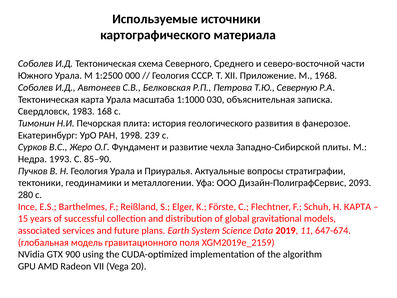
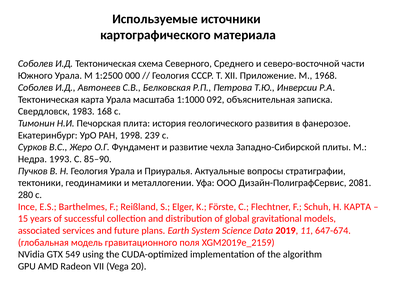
Северную: Северную -> Инверсии (297, 87)
030: 030 -> 092 (216, 99)
2093: 2093 -> 2081 (360, 183)
900: 900 -> 549 (73, 254)
